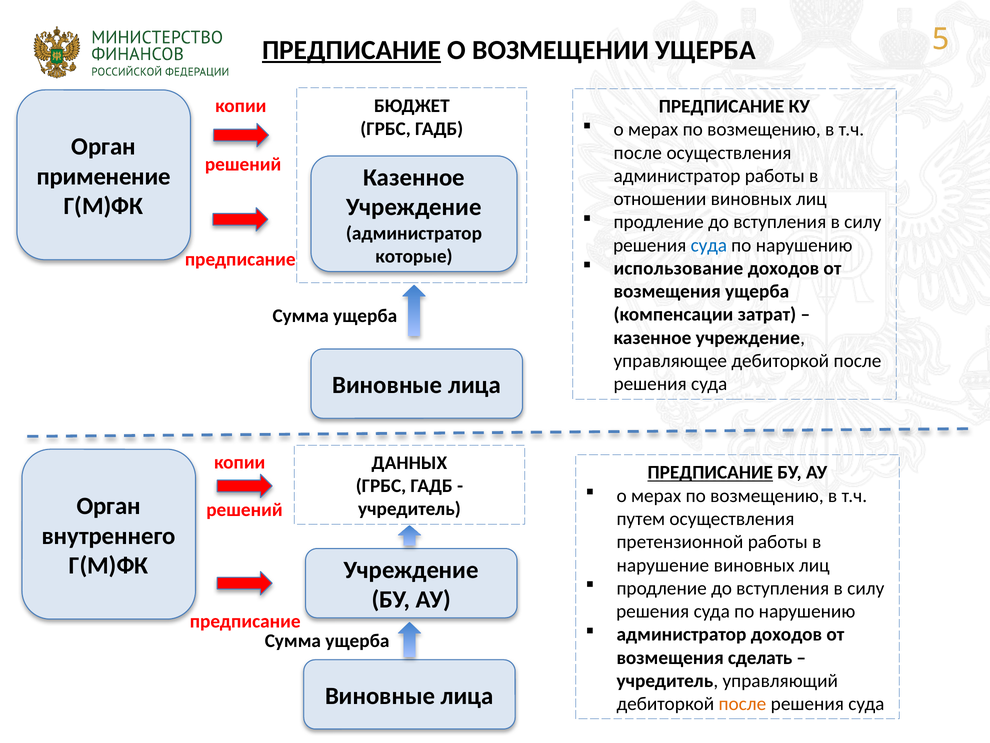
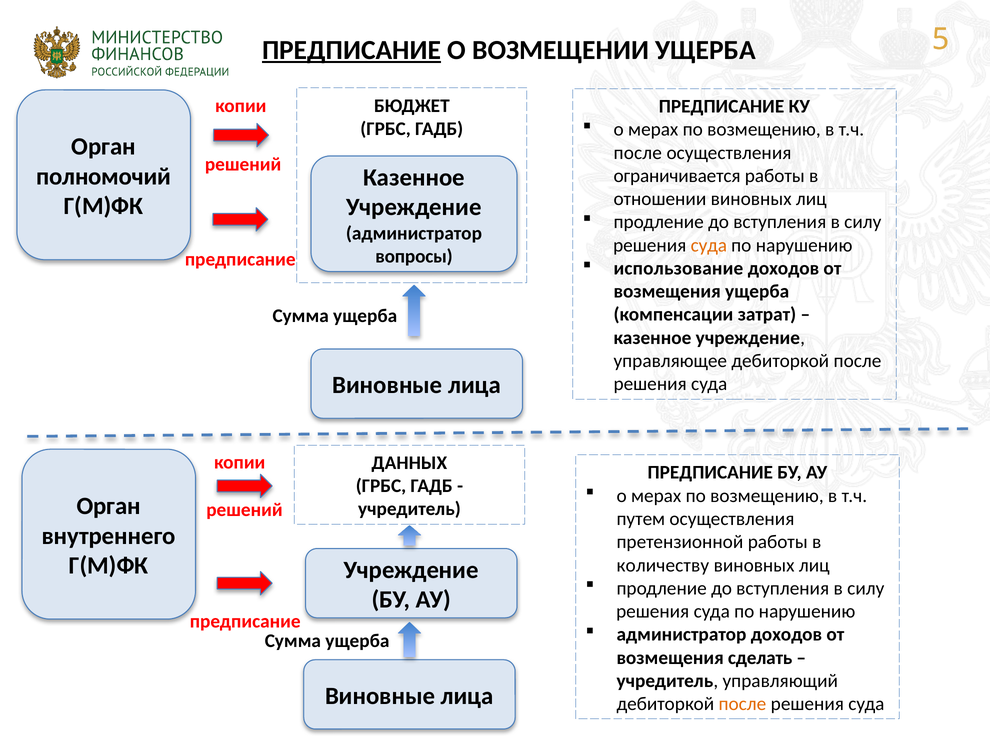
применение: применение -> полномочий (104, 176)
администратор: администратор -> ограничивается (677, 176)
суда colour: blue -> orange (709, 245)
которые: которые -> вопросы (414, 256)
ПРЕДПИСАНИЕ underline: present -> none (710, 472)
нарушение: нарушение -> количеству (663, 565)
